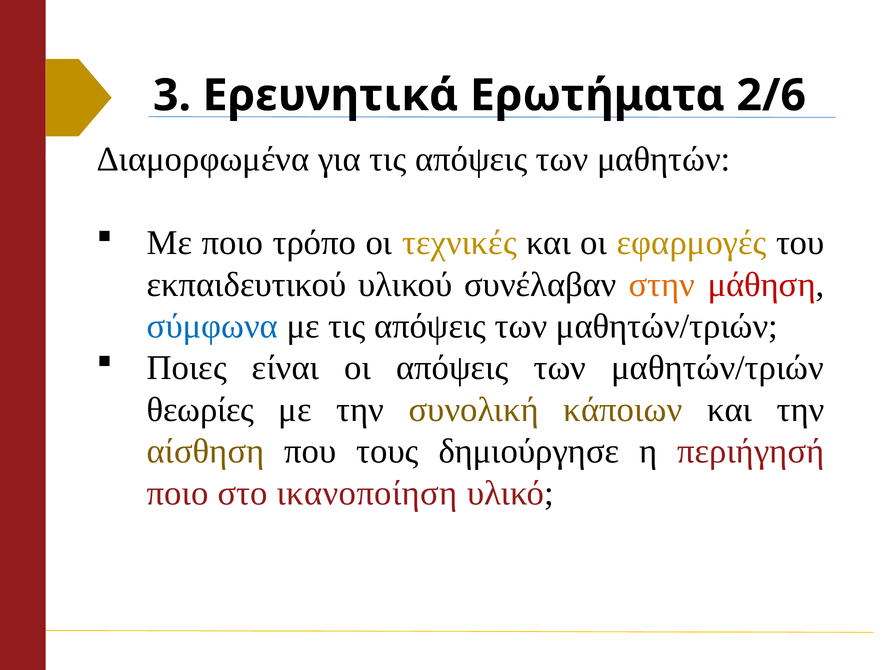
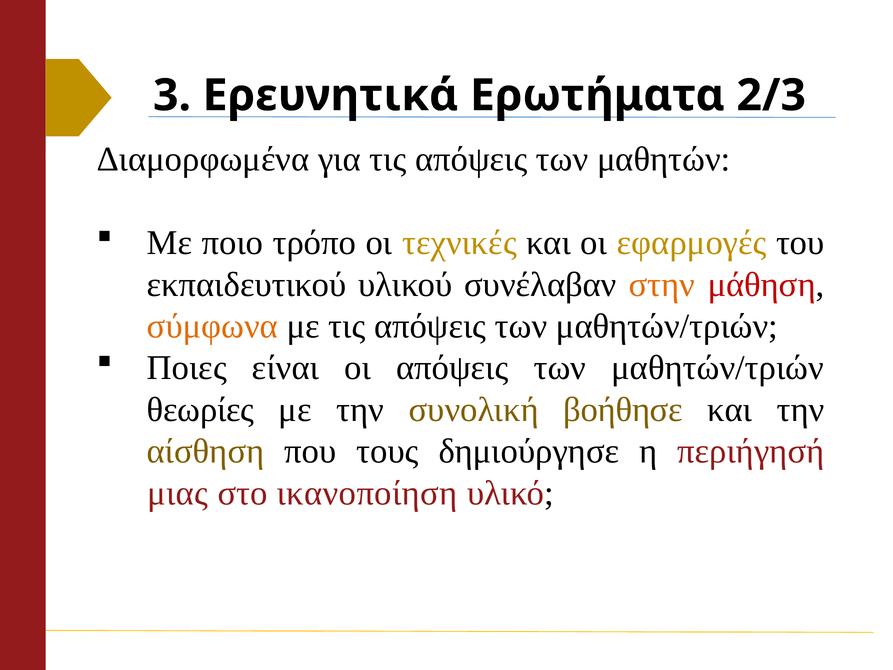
2/6: 2/6 -> 2/3 (771, 95)
σύμφωνα colour: blue -> orange (212, 326)
κάποιων: κάποιων -> βοήθησε (623, 410)
ποιο: ποιο -> μιας (178, 493)
